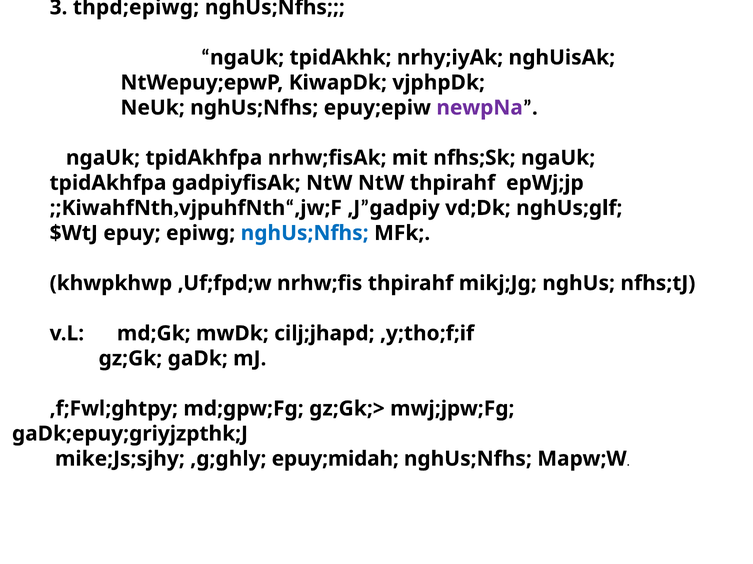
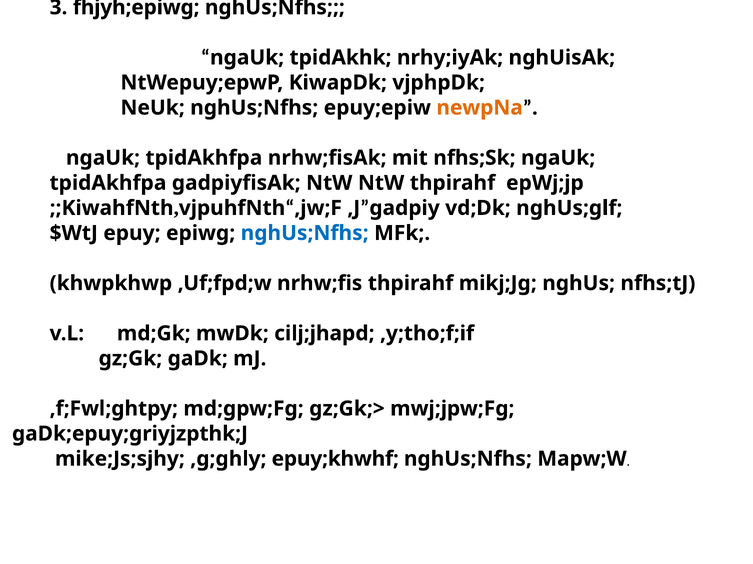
thpd;epiwg: thpd;epiwg -> fhjyh;epiwg (136, 7)
newpNa colour: purple -> orange (480, 108)
epuy;midah: epuy;midah -> epuy;khwhf (335, 459)
